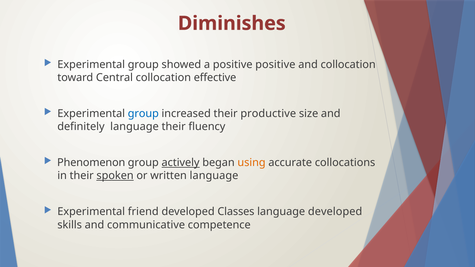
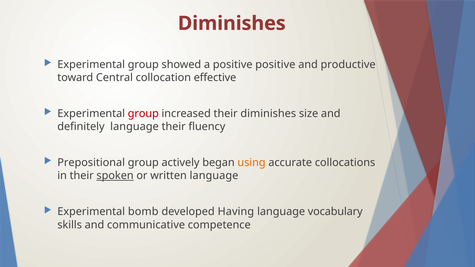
and collocation: collocation -> productive (348, 65)
group colour: blue -> red (143, 114)
their productive: productive -> diminishes (268, 114)
Phenomenon: Phenomenon -> Prepositional (91, 163)
actively underline: present -> none (181, 163)
friend: friend -> bomb (143, 212)
Classes: Classes -> Having (236, 212)
language developed: developed -> vocabulary (335, 212)
